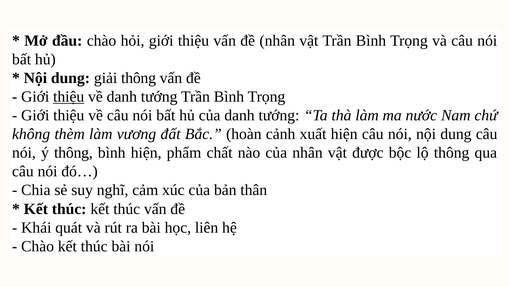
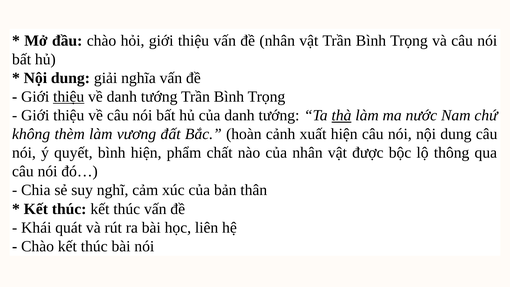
giải thông: thông -> nghĩa (138, 78)
thà underline: none -> present (341, 115)
ý thông: thông -> quyết (73, 153)
